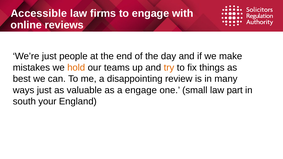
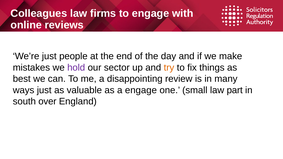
Accessible: Accessible -> Colleagues (39, 13)
hold colour: orange -> purple (76, 68)
teams: teams -> sector (117, 68)
your: your -> over (47, 102)
